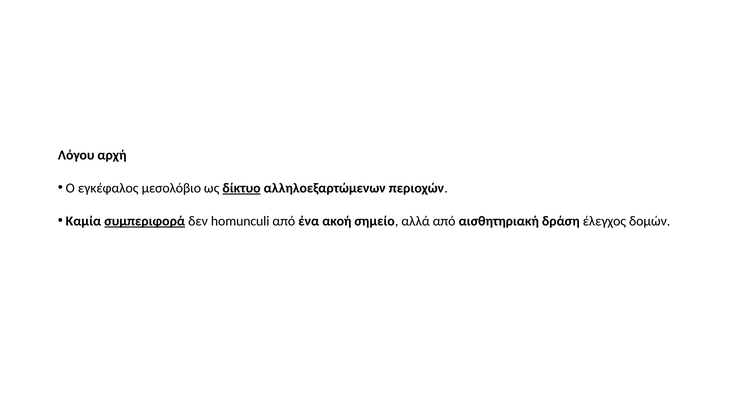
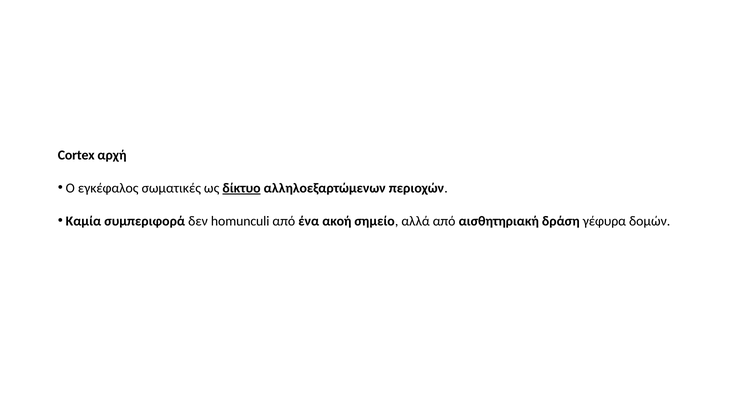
Λόγου: Λόγου -> Cortex (76, 155)
μεσολόβιο: μεσολόβιο -> σωματικές (171, 188)
συμπεριφορά underline: present -> none (145, 221)
έλεγχος: έλεγχος -> γέφυρα (604, 221)
